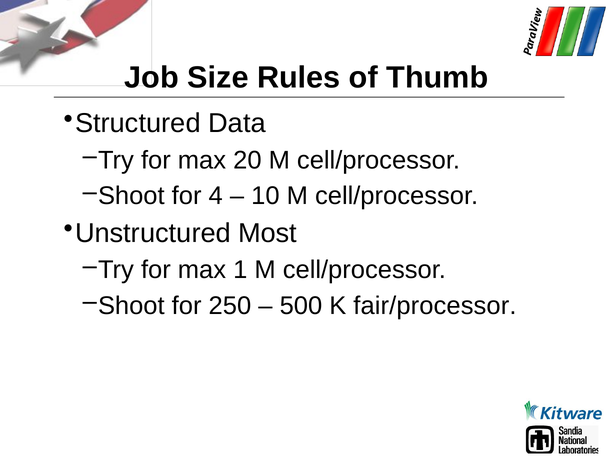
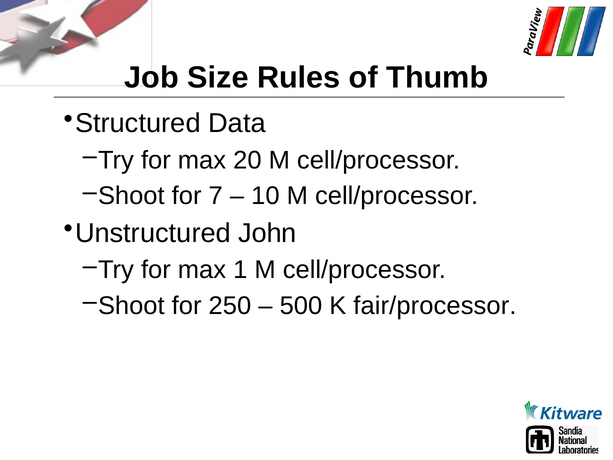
4: 4 -> 7 (216, 196)
Most: Most -> John (268, 233)
